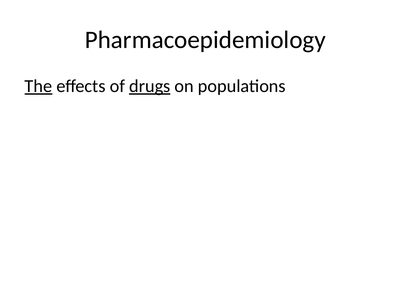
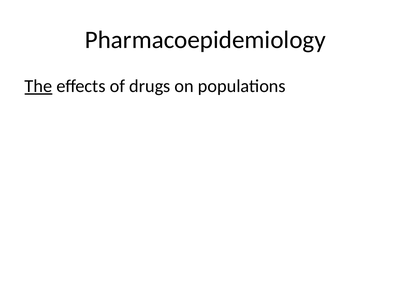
drugs underline: present -> none (150, 86)
